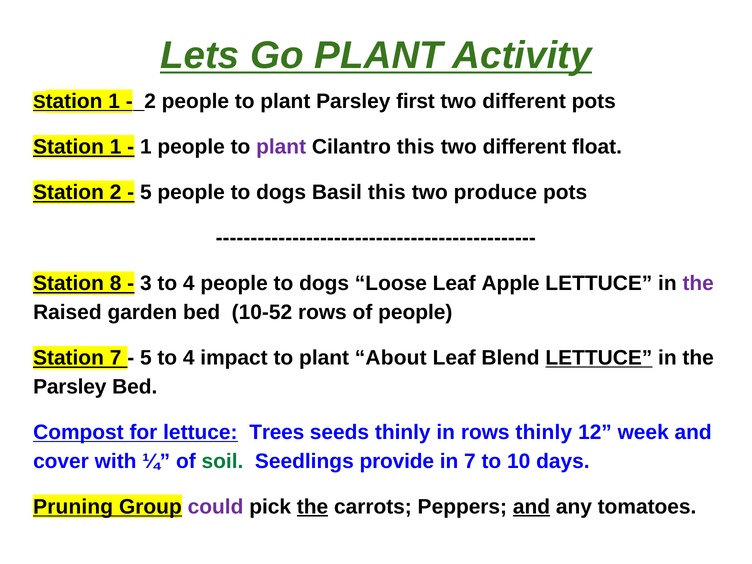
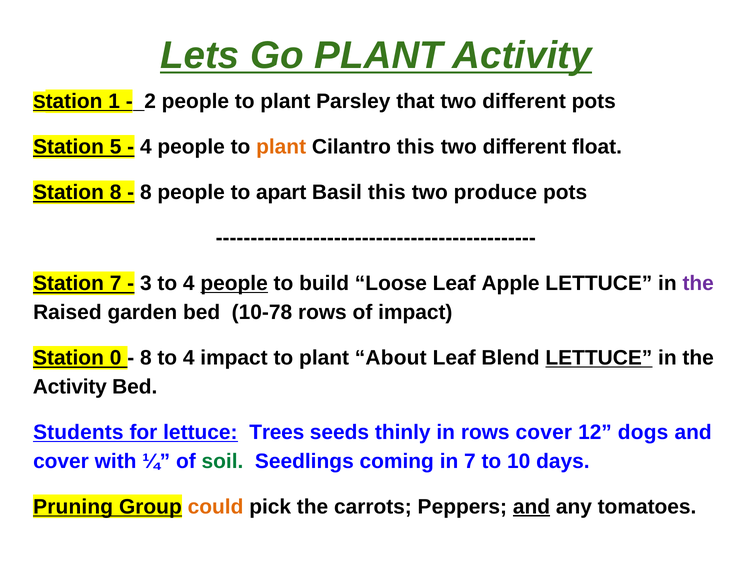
first: first -> that (415, 101)
1: 1 -> 5 (116, 147)
1: 1 -> 4 (146, 147)
plant colour: purple -> orange (281, 147)
Station 2: 2 -> 8 (116, 193)
5: 5 -> 8 (146, 193)
dogs: dogs -> apart (281, 193)
Station 8: 8 -> 7 (116, 284)
people underline: none -> present (234, 284)
dogs: dogs -> build (324, 284)
10-52: 10-52 -> 10-78 (262, 312)
of people: people -> impact (415, 312)
Station 7: 7 -> 0 (116, 358)
5: 5 -> 8 (146, 358)
Parsley: Parsley -> Activity (70, 387)
Compost: Compost -> Students (78, 432)
rows thinly: thinly -> cover (544, 432)
week: week -> dogs (643, 432)
provide: provide -> coming (397, 461)
could colour: purple -> orange (216, 507)
the underline: present -> none (313, 507)
